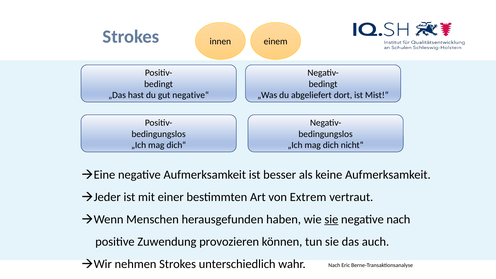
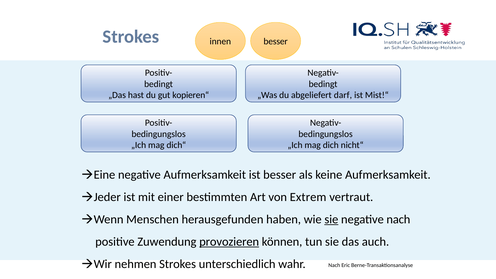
innen einem: einem -> besser (276, 42)
negative“: negative“ -> kopieren“ (191, 95)
dort: dort -> darf (343, 95)
provozieren underline: none -> present (229, 242)
